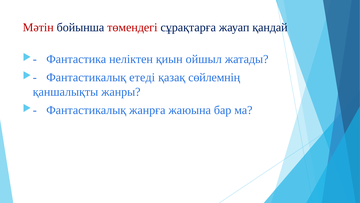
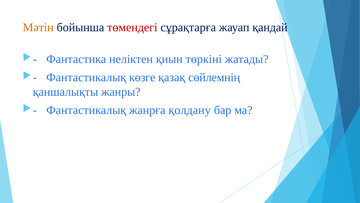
Мәтін colour: red -> orange (38, 27)
ойшыл: ойшыл -> төркіні (204, 59)
етеді: етеді -> көзге (142, 77)
жаюына: жаюына -> қолдану (190, 110)
